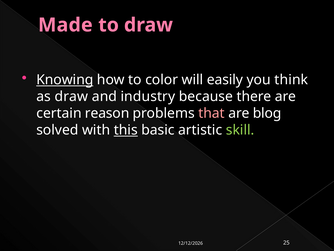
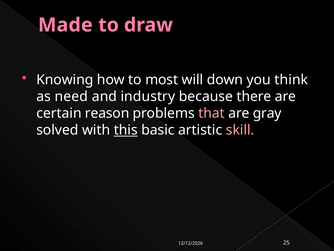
Knowing underline: present -> none (65, 80)
color: color -> most (162, 80)
easily: easily -> down (225, 80)
as draw: draw -> need (71, 96)
blog: blog -> gray (267, 113)
skill colour: light green -> pink (240, 130)
